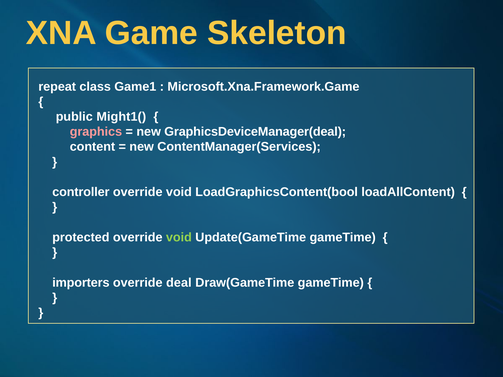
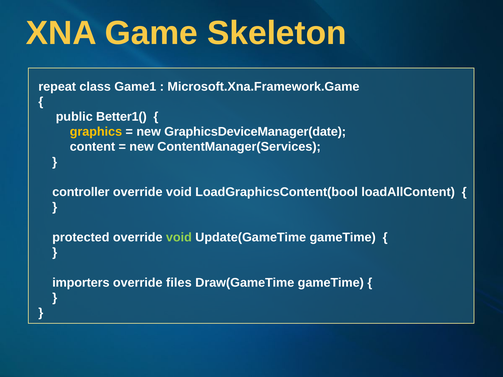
Might1(: Might1( -> Better1( (121, 117)
graphics colour: pink -> yellow (96, 132)
GraphicsDeviceManager(deal: GraphicsDeviceManager(deal -> GraphicsDeviceManager(date (255, 132)
deal: deal -> files (179, 283)
